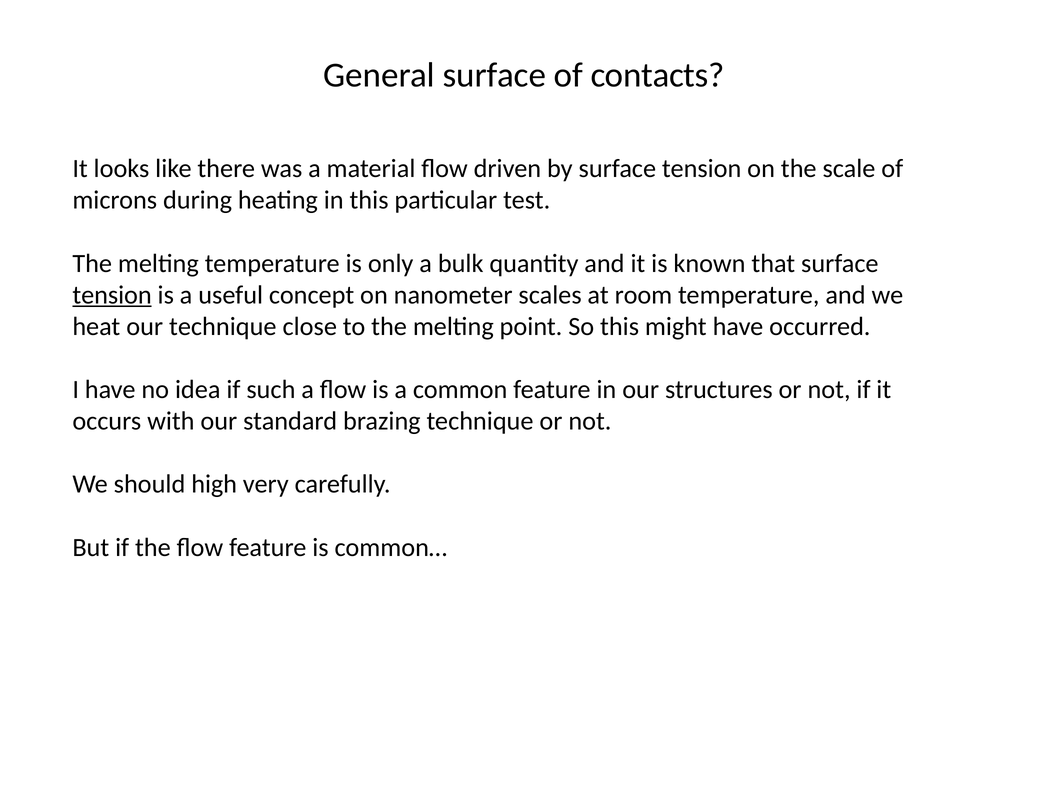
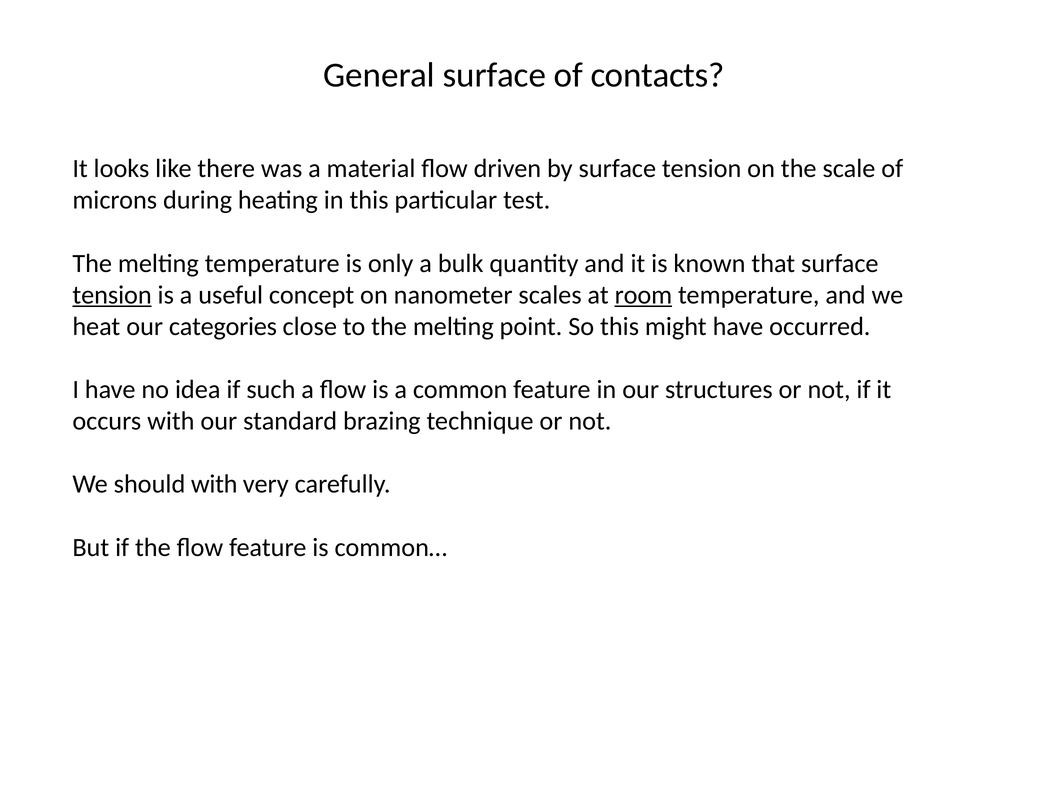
room underline: none -> present (643, 295)
our technique: technique -> categories (223, 327)
should high: high -> with (214, 484)
